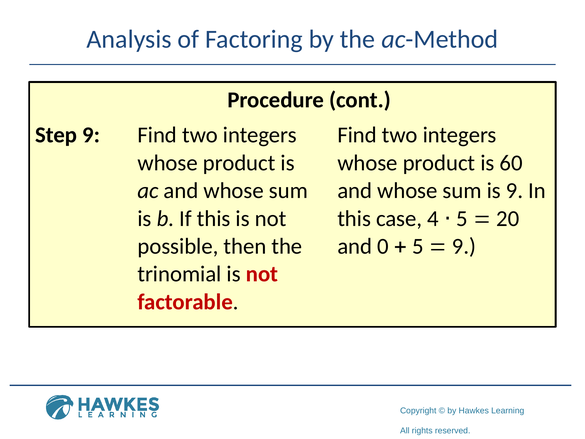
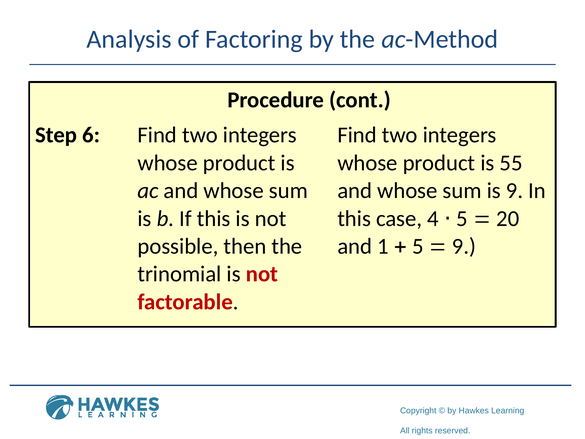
Step 9: 9 -> 6 (91, 135)
60: 60 -> 55 (511, 163)
0: 0 -> 1 (383, 246)
